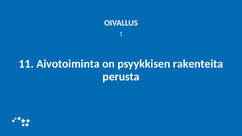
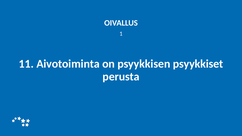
rakenteita: rakenteita -> psyykkiset (198, 64)
